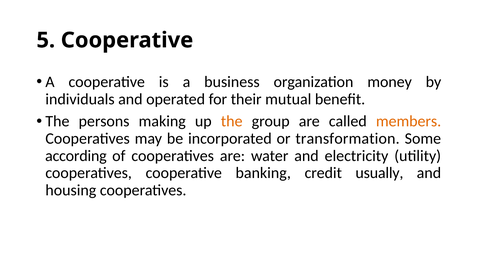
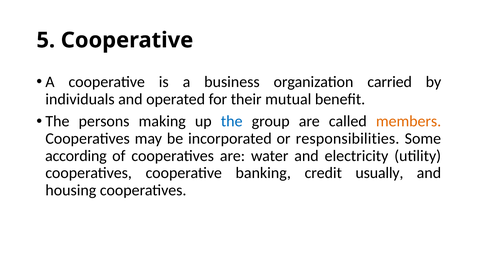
money: money -> carried (390, 82)
the colour: orange -> blue (232, 121)
transformation: transformation -> responsibilities (348, 139)
